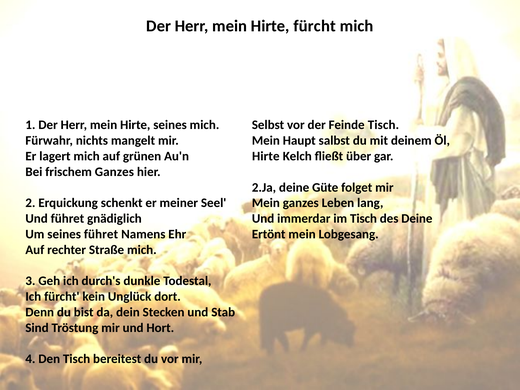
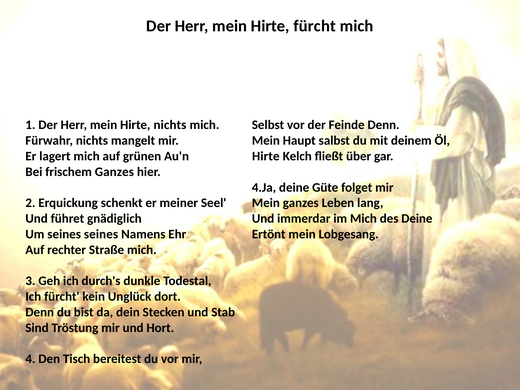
Hirte seines: seines -> nichts (170, 125)
Feinde Tisch: Tisch -> Denn (384, 125)
2.Ja: 2.Ja -> 4.Ja (264, 187)
im Tisch: Tisch -> Mich (363, 219)
seines führet: führet -> seines (101, 234)
